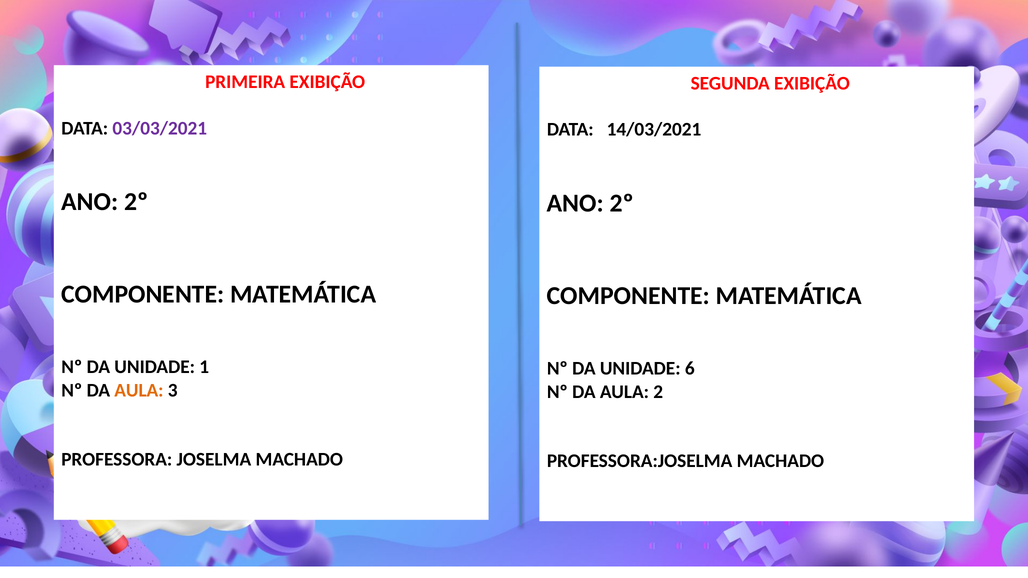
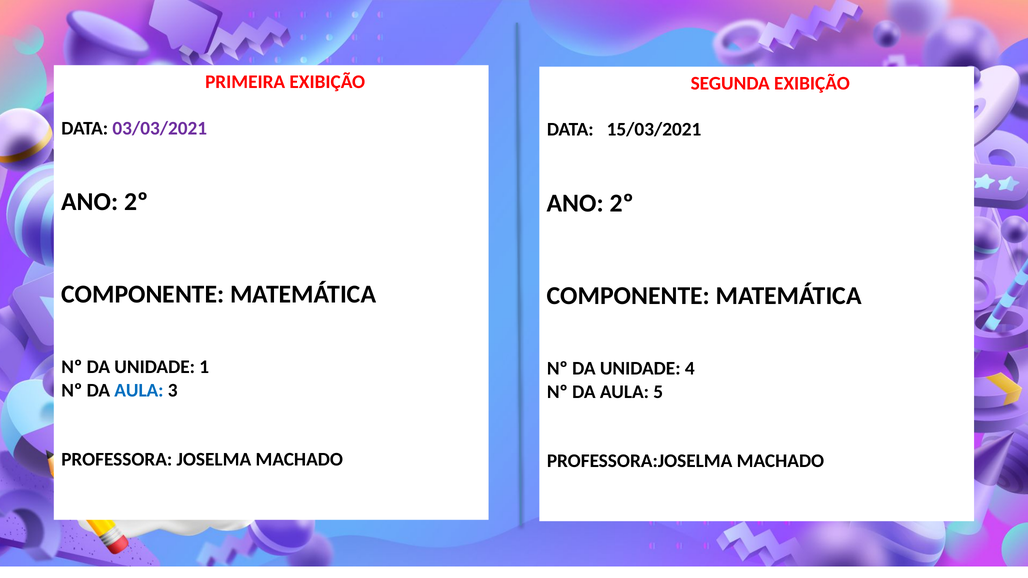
14/03/2021: 14/03/2021 -> 15/03/2021 (654, 130)
6: 6 -> 4 (690, 369)
AULA colour: orange -> blue (139, 390)
2: 2 -> 5 (658, 392)
